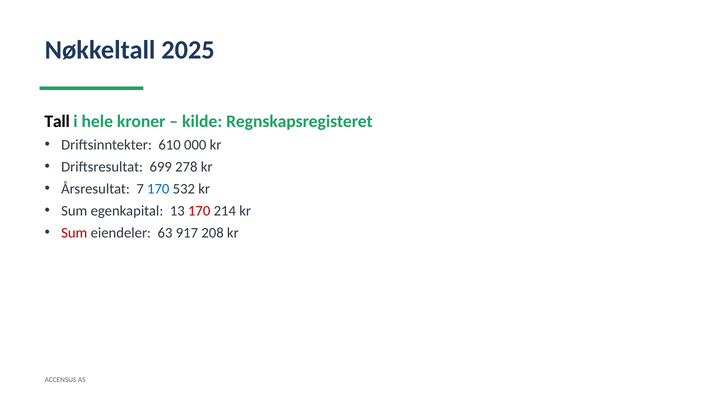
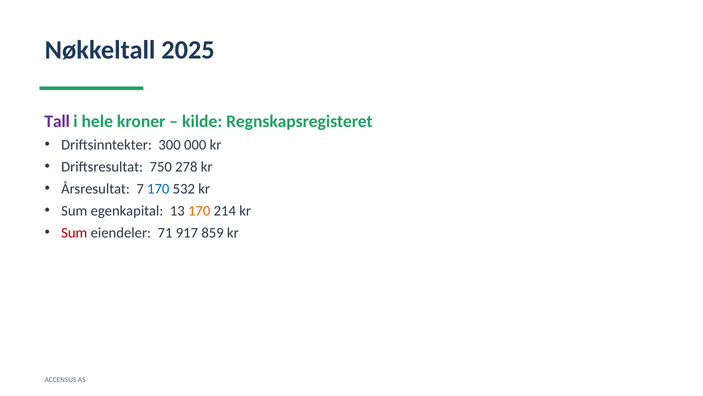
Tall colour: black -> purple (57, 121)
610: 610 -> 300 (170, 145)
699: 699 -> 750 (161, 167)
170 colour: red -> orange (199, 211)
63: 63 -> 71 (165, 232)
208: 208 -> 859 (213, 232)
